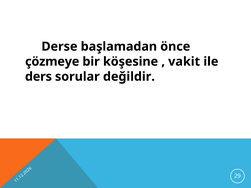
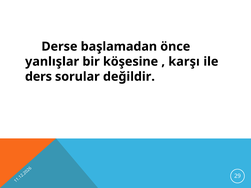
çözmeye: çözmeye -> yanlışlar (52, 62)
vakit: vakit -> karşı (184, 62)
